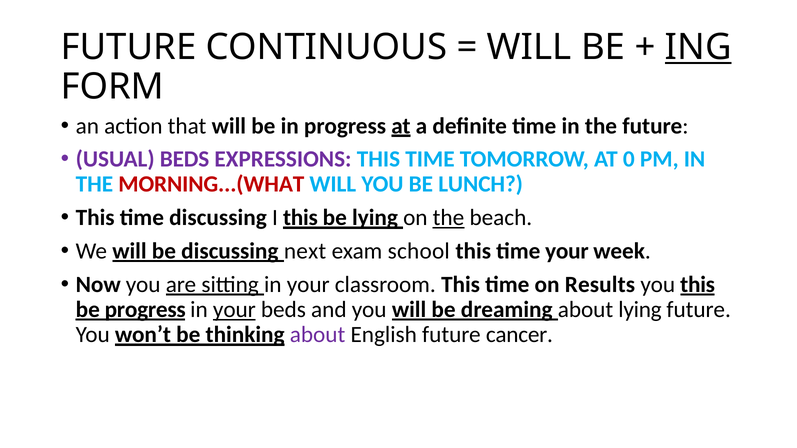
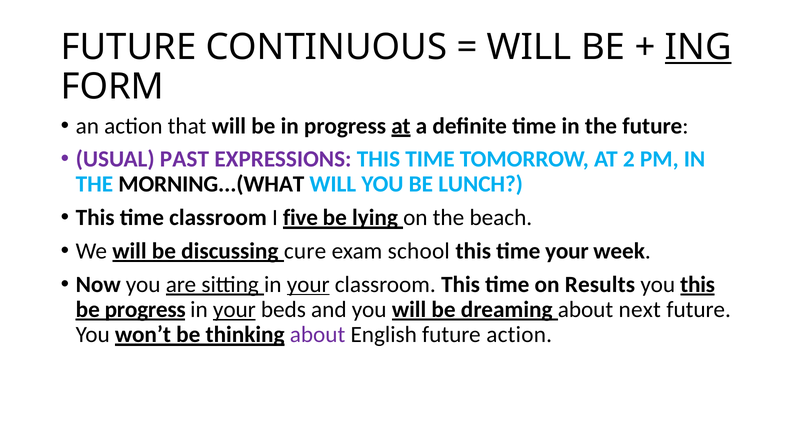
USUAL BEDS: BEDS -> PAST (184, 159)
0: 0 -> 2 (629, 159)
MORNING...(WHAT colour: red -> black (211, 184)
time discussing: discussing -> classroom (218, 218)
I this: this -> five (300, 218)
the underline: present -> none (448, 218)
next: next -> cure (305, 251)
your underline: none -> present (308, 285)
about lying: lying -> next (640, 310)
future cancer: cancer -> action (519, 335)
